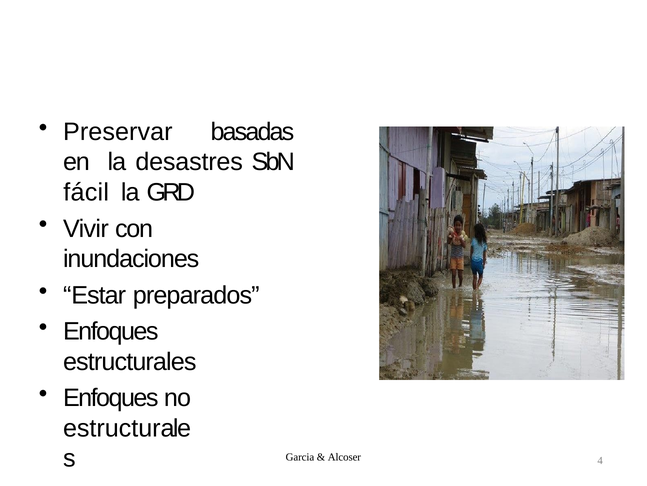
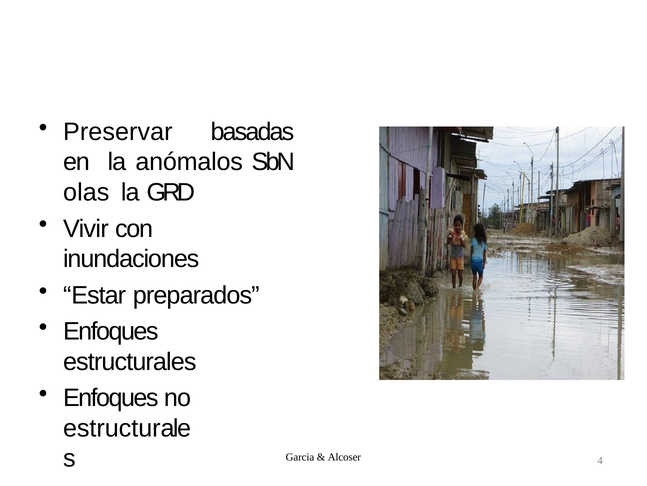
desastres: desastres -> anómalos (189, 162)
fácil: fácil -> olas (86, 192)
